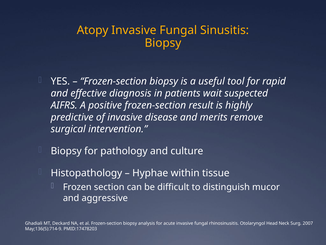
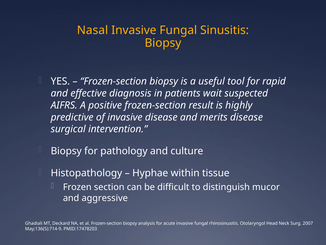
Atopy: Atopy -> Nasal (92, 30)
merits remove: remove -> disease (247, 117)
